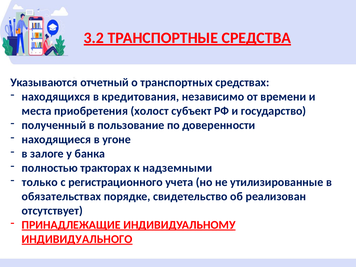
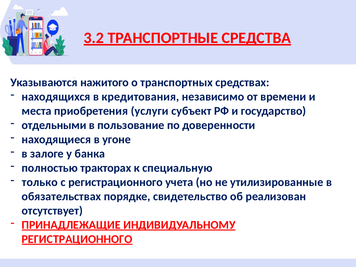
отчетный: отчетный -> нажитого (105, 82)
холост: холост -> услуги (150, 111)
полученный: полученный -> отдельными (54, 125)
надземными: надземными -> специальную (177, 168)
ИНДИВИДУАЛЬНОГО: ИНДИВИДУАЛЬНОГО -> РЕГИСТРАЦИОННОГО (77, 239)
